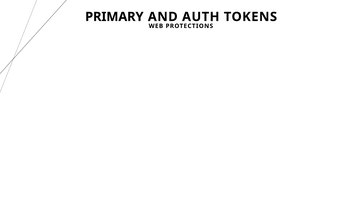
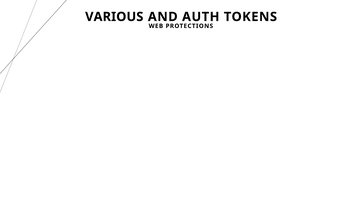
PRIMARY: PRIMARY -> VARIOUS (114, 17)
